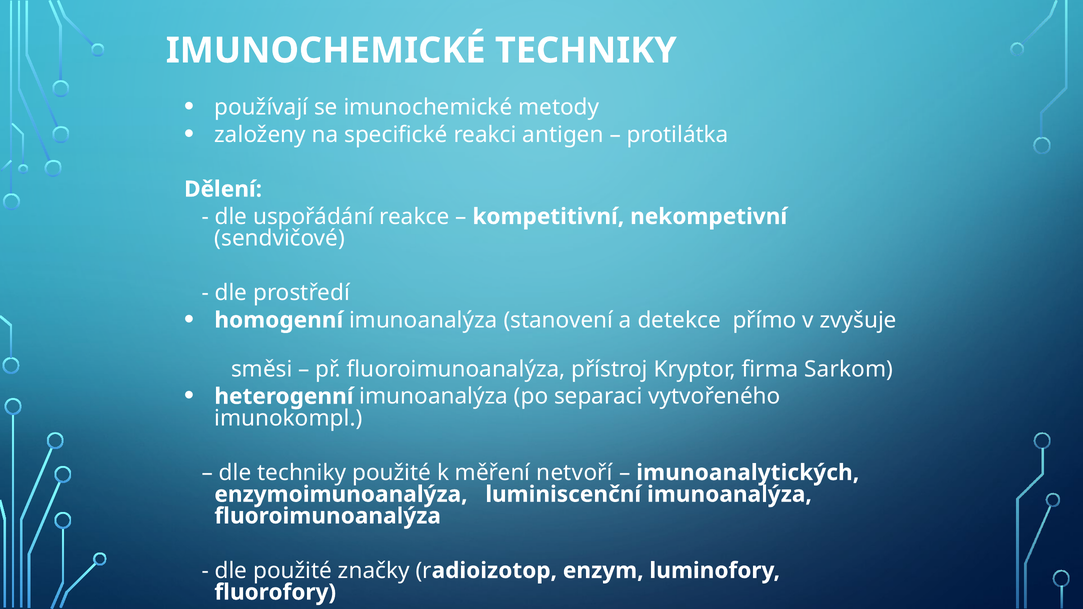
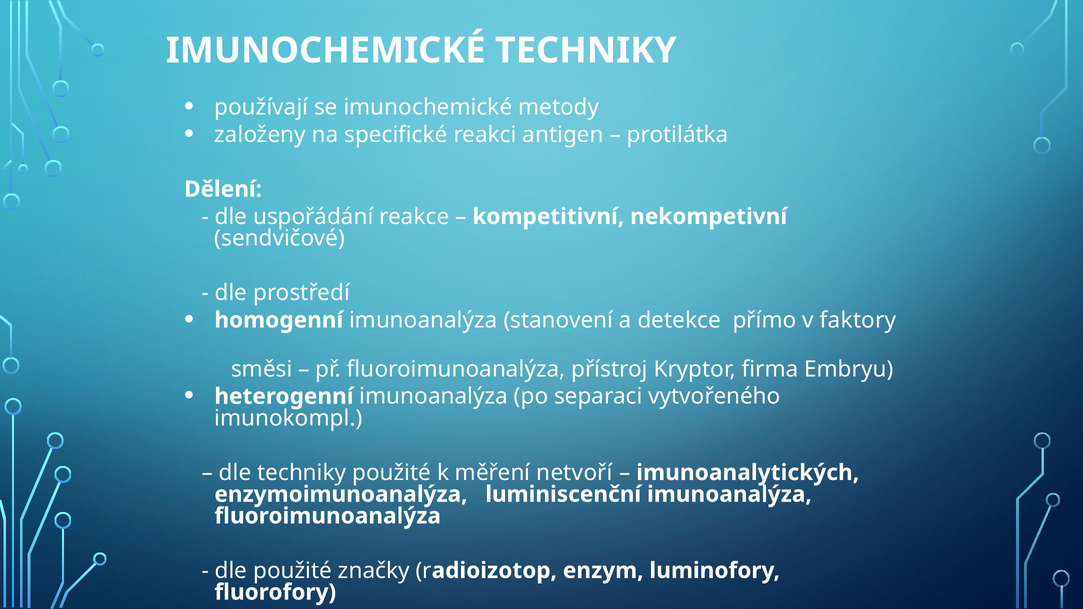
zvyšuje: zvyšuje -> faktory (858, 320)
Sarkom: Sarkom -> Embryu (849, 369)
